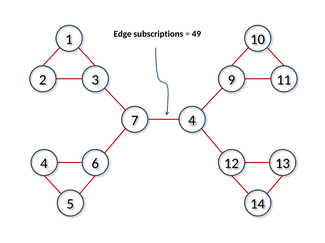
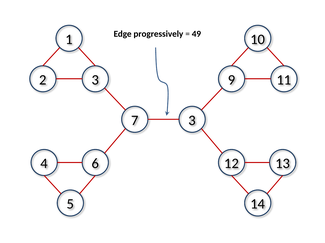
subscriptions: subscriptions -> progressively (158, 34)
7 4: 4 -> 3 (192, 121)
